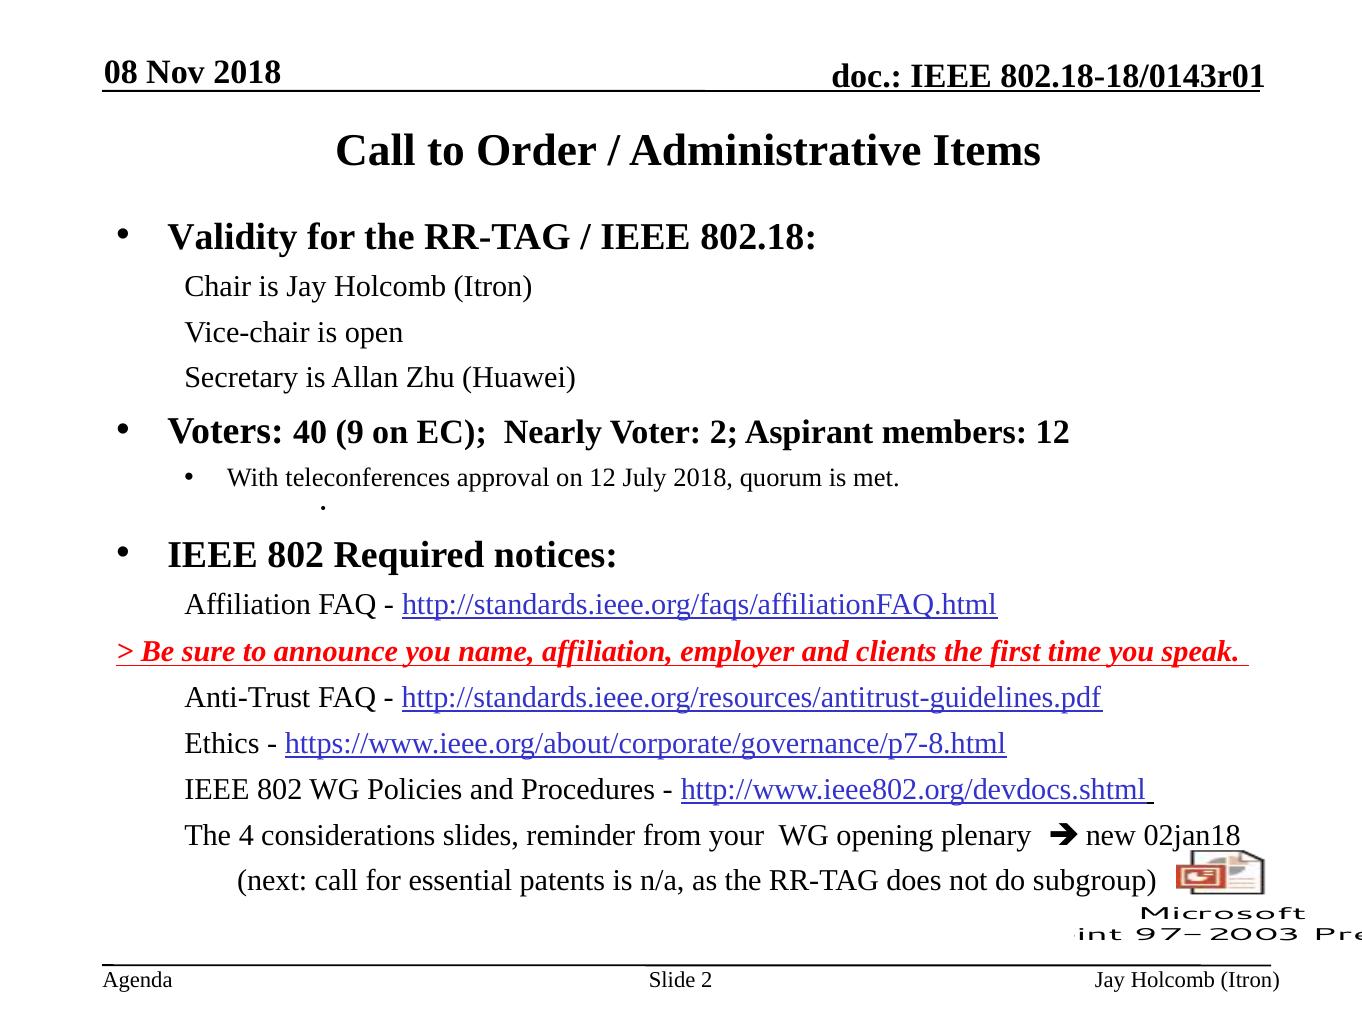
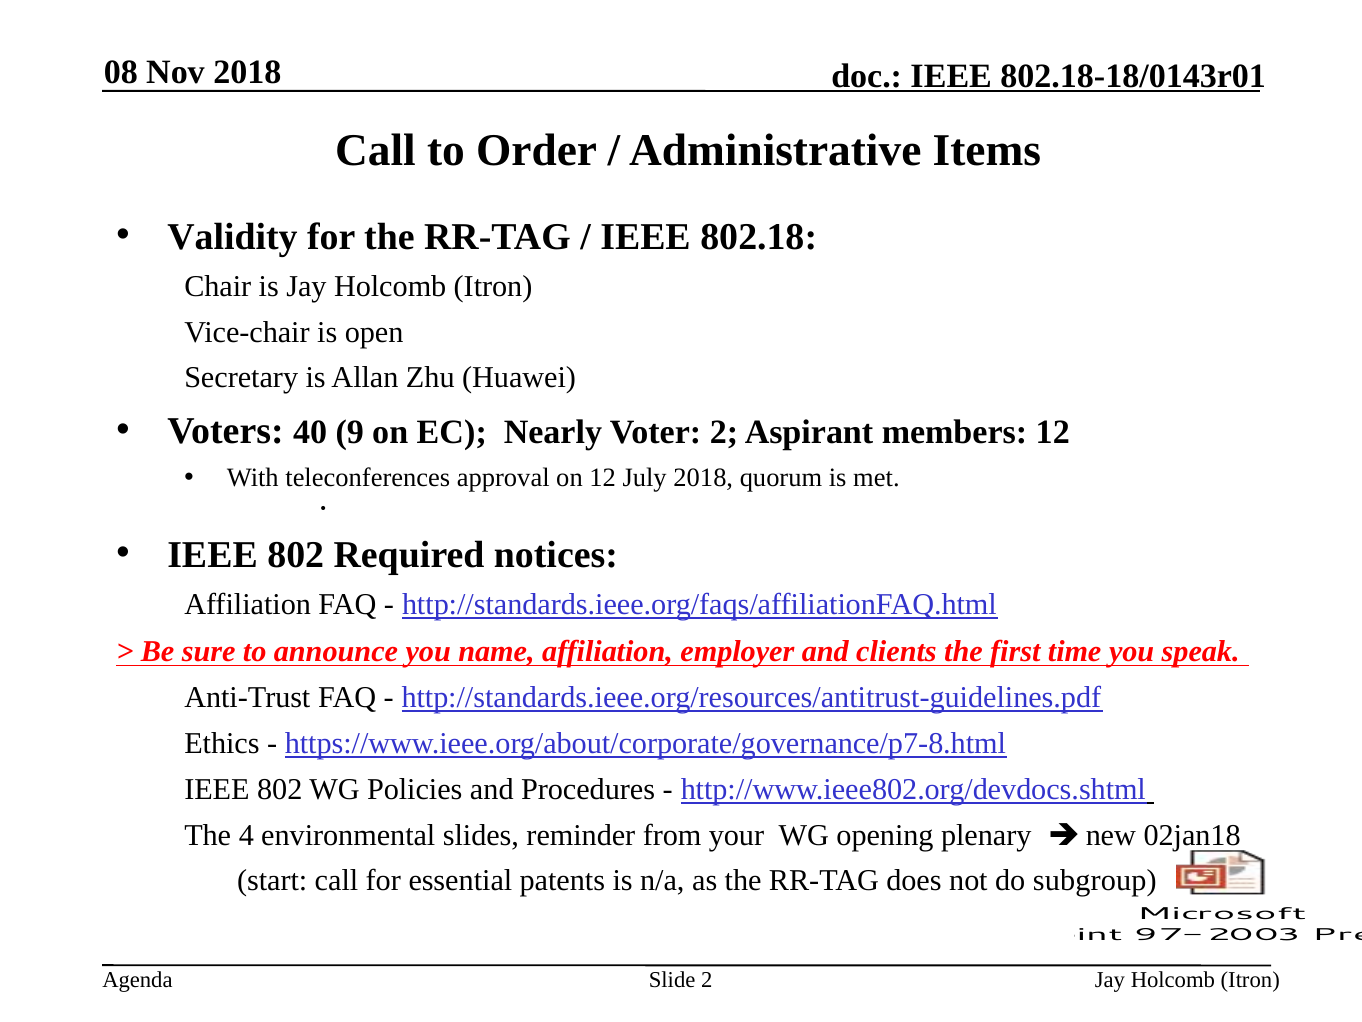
considerations: considerations -> environmental (348, 835)
next: next -> start (272, 880)
